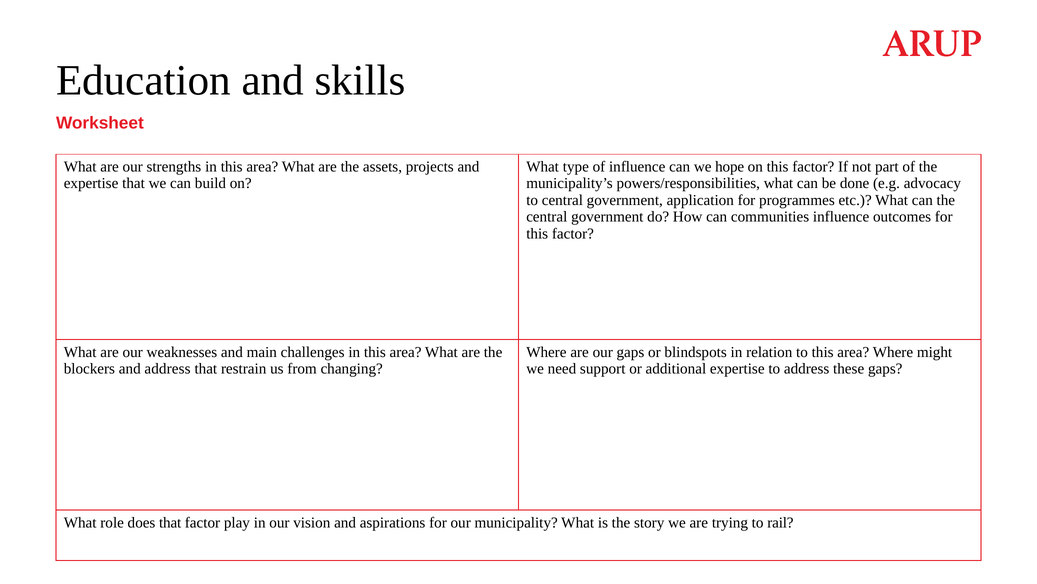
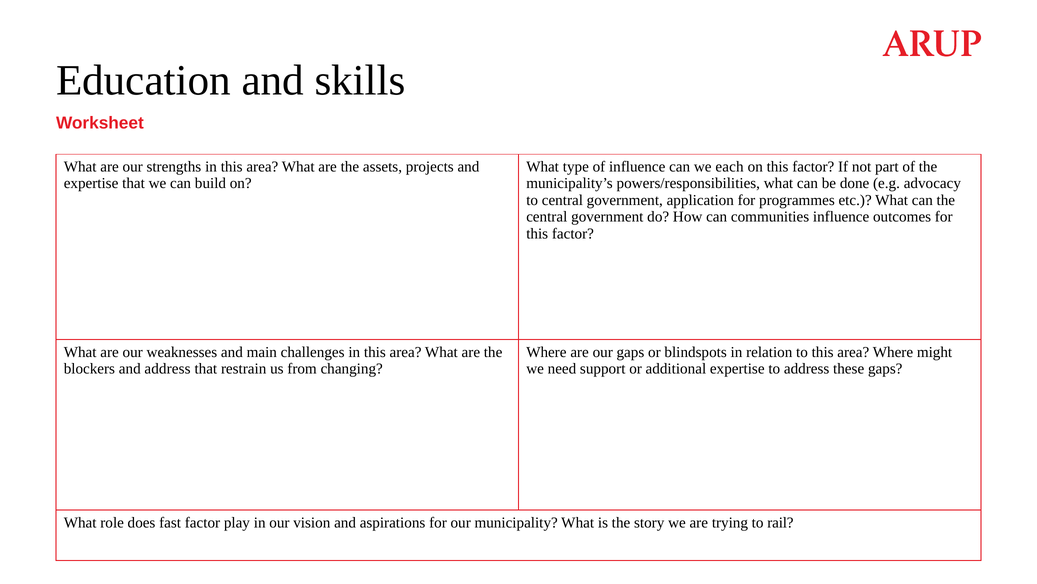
hope: hope -> each (730, 166)
does that: that -> fast (170, 522)
